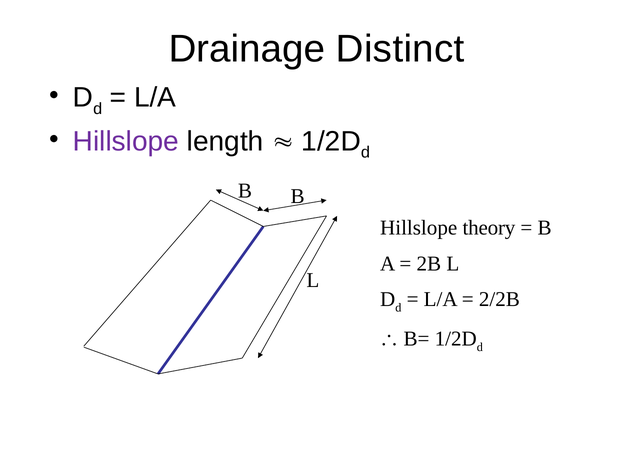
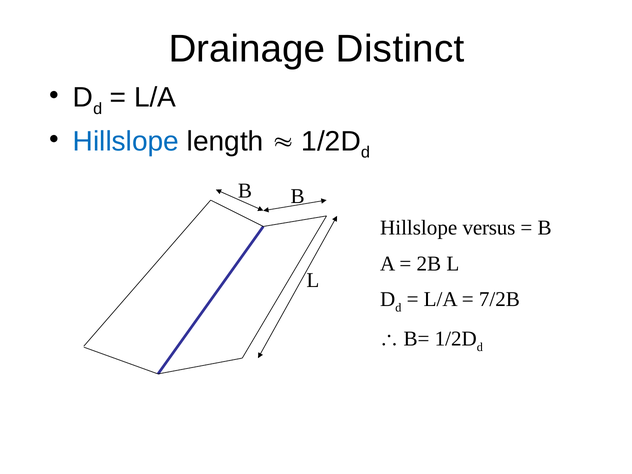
Hillslope colour: purple -> blue (126, 142)
theory: theory -> versus (489, 228)
2/2B: 2/2B -> 7/2B (499, 300)
